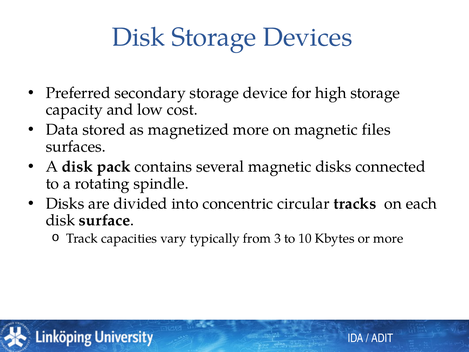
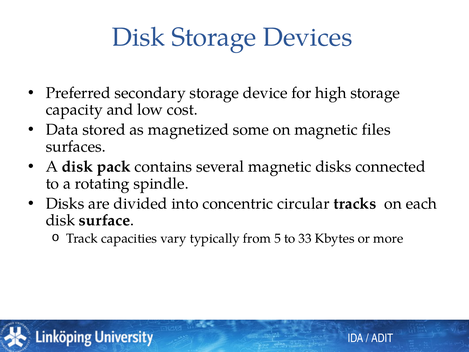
magnetized more: more -> some (251, 130)
3: 3 -> 5 (278, 238)
10: 10 -> 33 (305, 238)
